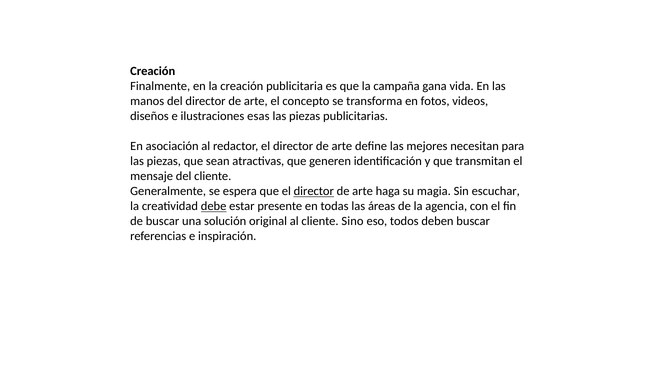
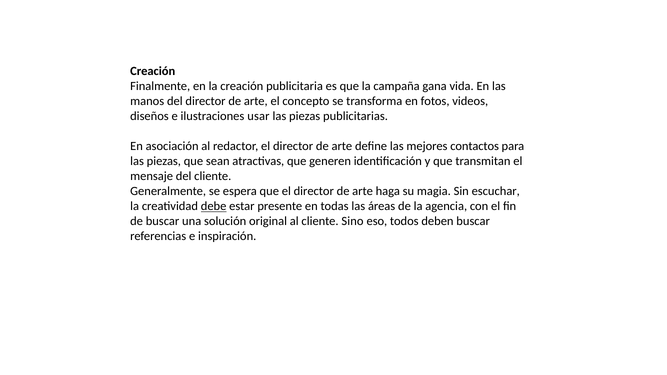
esas: esas -> usar (258, 116)
necesitan: necesitan -> contactos (475, 146)
director underline: present -> none (314, 191)
